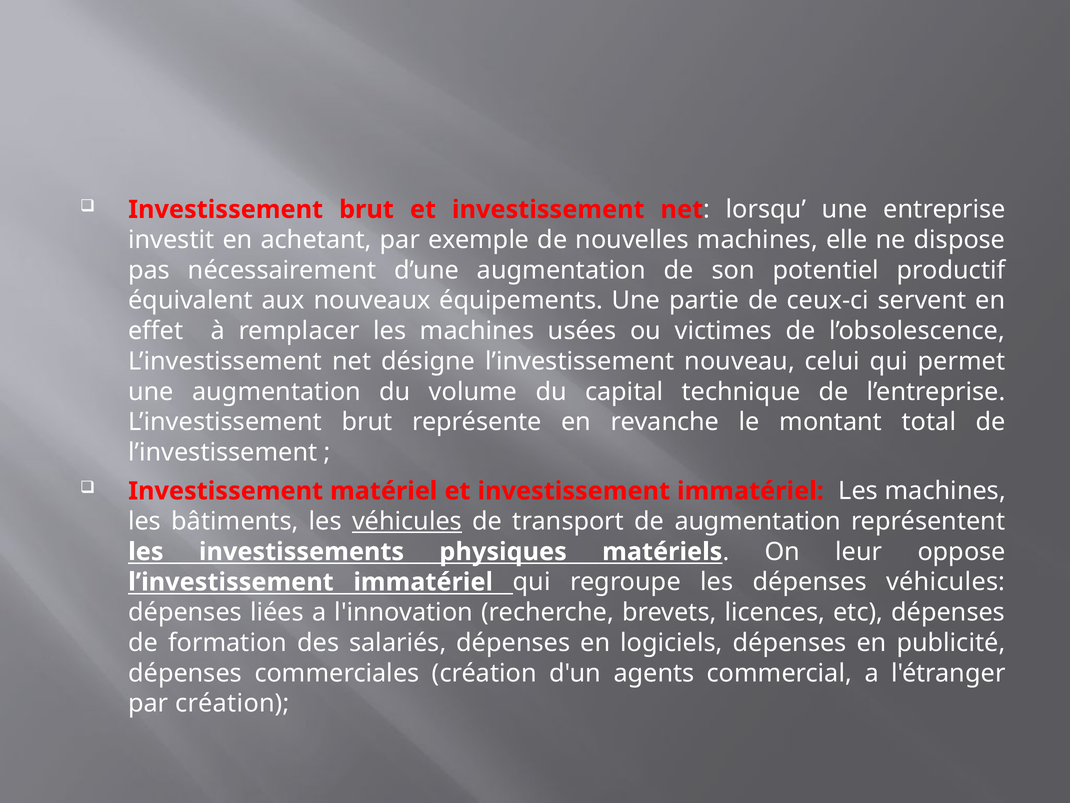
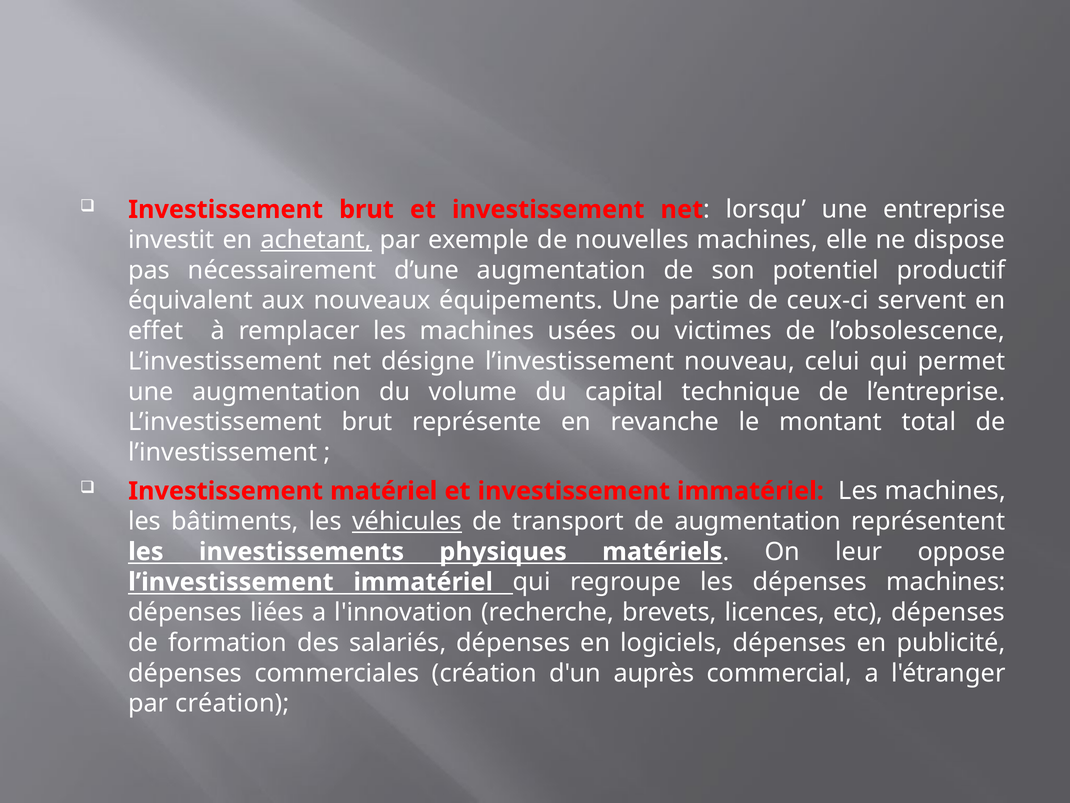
achetant underline: none -> present (316, 240)
dépenses véhicules: véhicules -> machines (946, 582)
agents: agents -> auprès (654, 673)
